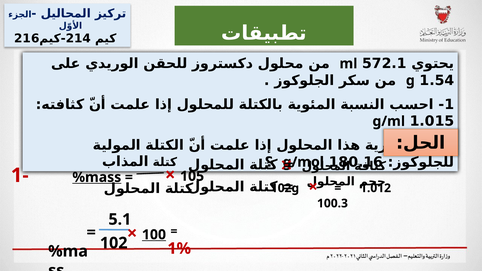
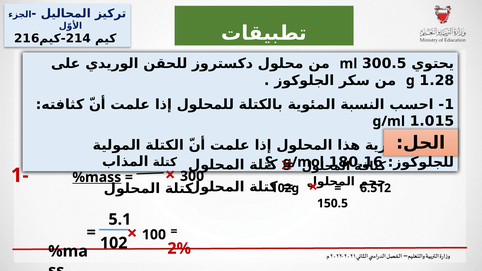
572.1: 572.1 -> 300.5 (384, 64)
1.54: 1.54 -> 1.28 (437, 81)
105: 105 -> 300 (192, 176)
1.012: 1.012 -> 6.512 (376, 188)
100.3: 100.3 -> 150.5 (332, 203)
100 underline: present -> none (154, 235)
1%: 1% -> 2% (179, 249)
